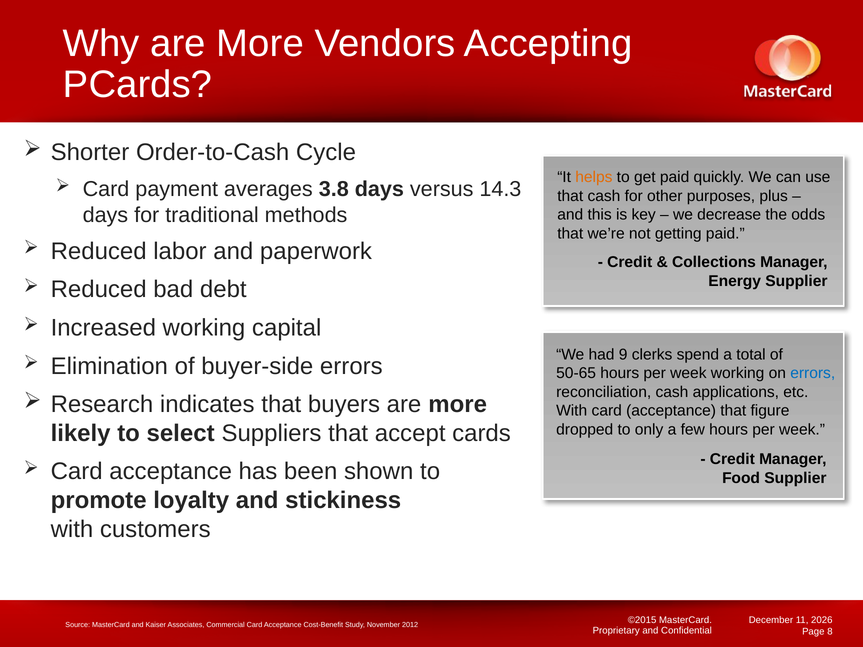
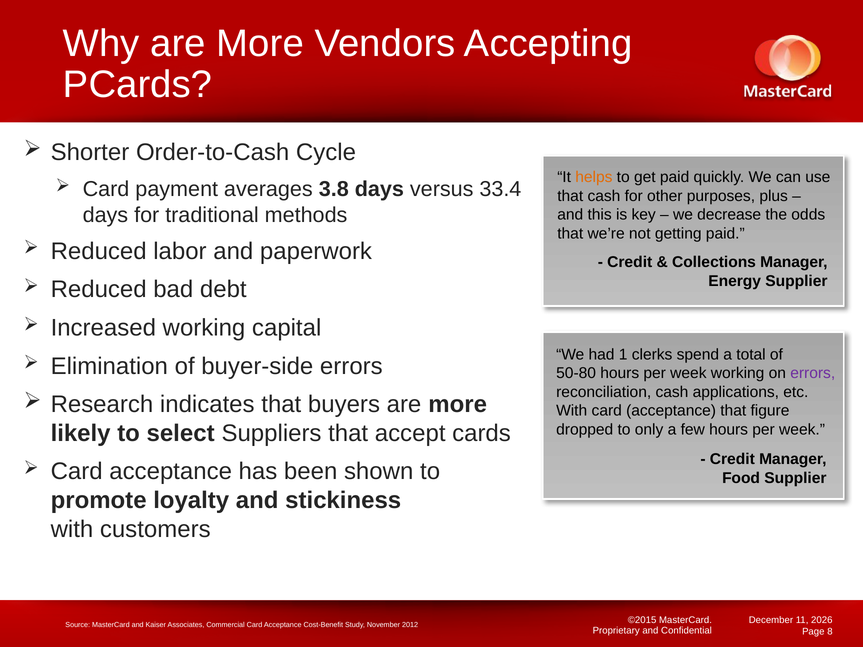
14.3: 14.3 -> 33.4 (500, 189)
9: 9 -> 1 (623, 355)
50-65: 50-65 -> 50-80 (576, 373)
errors colour: blue -> purple (813, 373)
